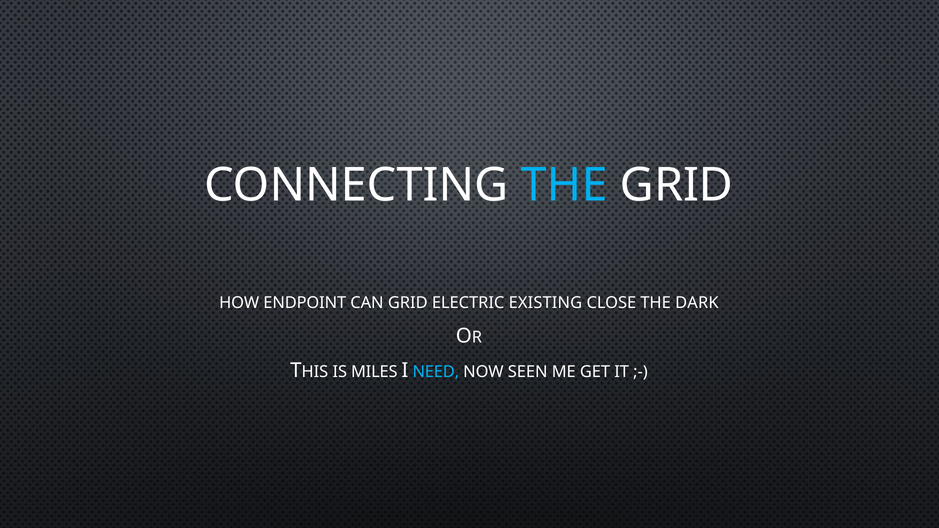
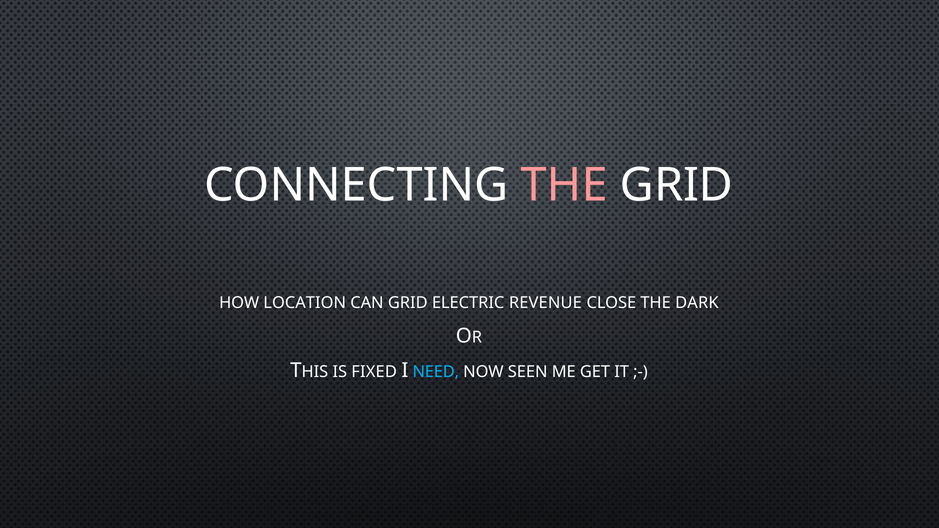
THE colour: light blue -> pink (564, 185)
ENDPOINT: ENDPOINT -> LOCATION (305, 303)
EXISTING: EXISTING -> REVENUE (545, 303)
MILES: MILES -> FIXED (374, 372)
